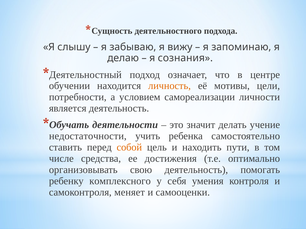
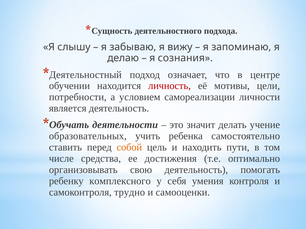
личность colour: orange -> red (170, 86)
недостаточности: недостаточности -> образовательных (88, 136)
меняет: меняет -> трудно (130, 193)
